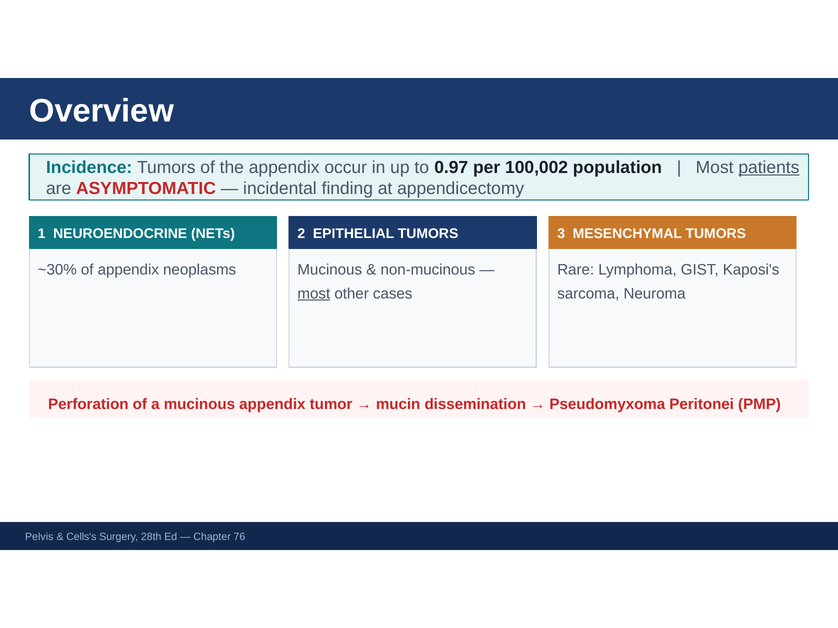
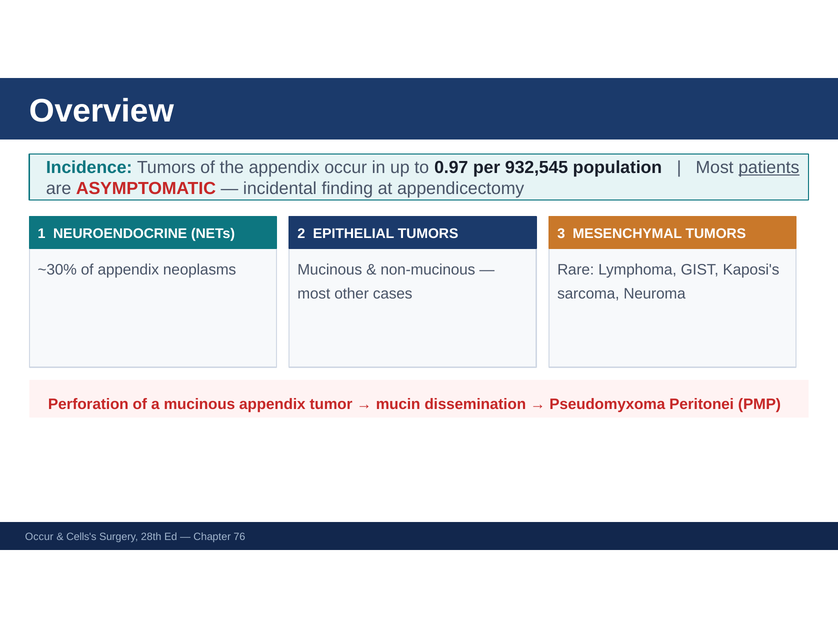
100,002: 100,002 -> 932,545 (537, 168)
most underline: present -> none (314, 294)
Pelvis: Pelvis -> Occur (39, 537)
